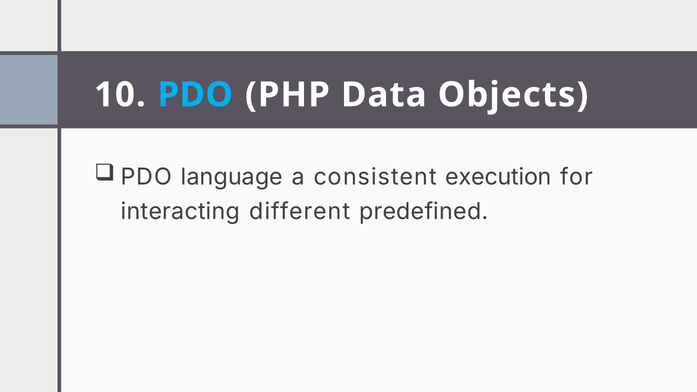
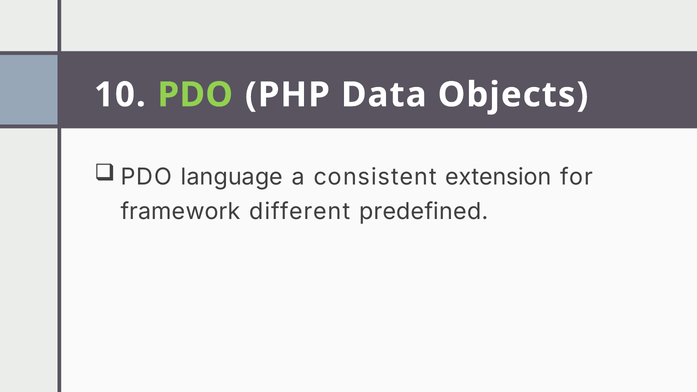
PDO colour: light blue -> light green (195, 95)
execution: execution -> extension (498, 177)
interacting: interacting -> framework (180, 212)
